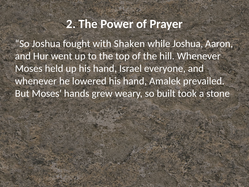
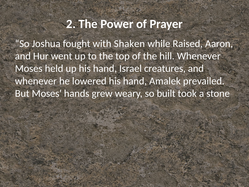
while Joshua: Joshua -> Raised (188, 44)
everyone: everyone -> creatures (165, 68)
